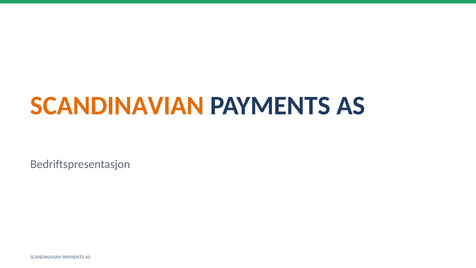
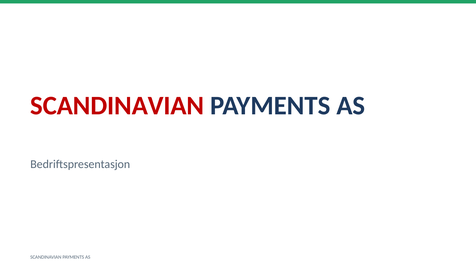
SCANDINAVIAN colour: orange -> red (117, 106)
